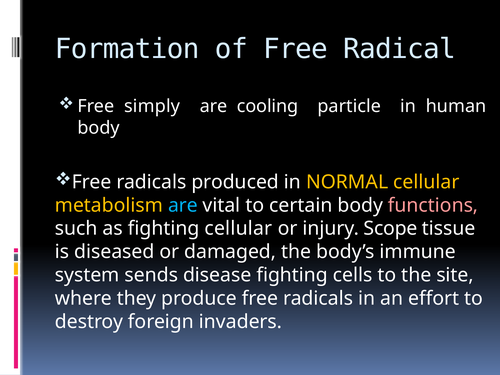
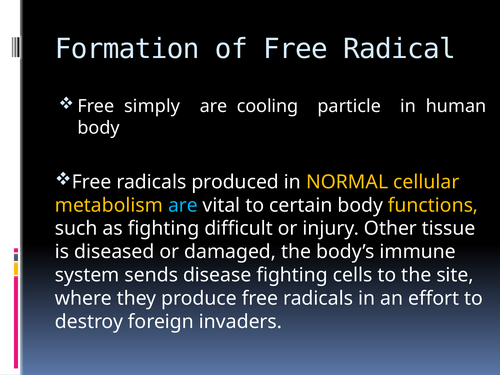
functions colour: pink -> yellow (433, 205)
fighting cellular: cellular -> difficult (239, 229)
Scope: Scope -> Other (390, 229)
